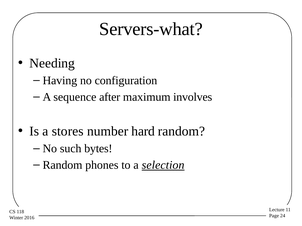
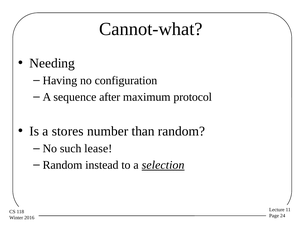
Servers-what: Servers-what -> Cannot-what (151, 29)
involves: involves -> protocol (193, 97)
hard: hard -> than (143, 132)
bytes: bytes -> lease (98, 149)
phones: phones -> instead (102, 165)
